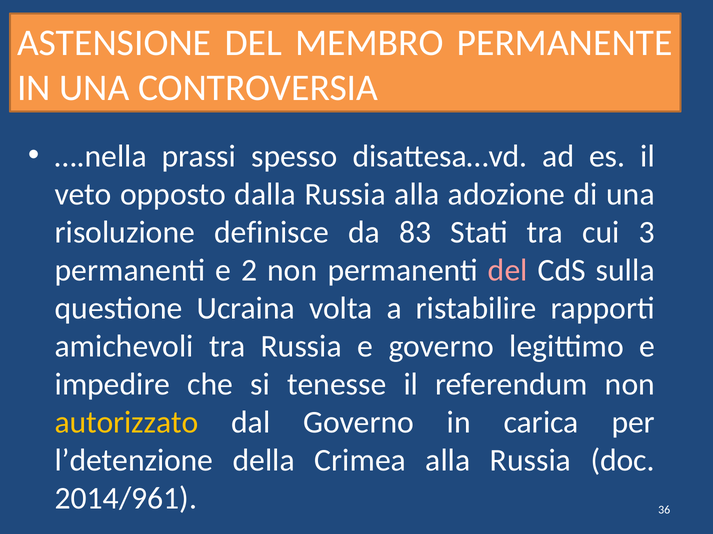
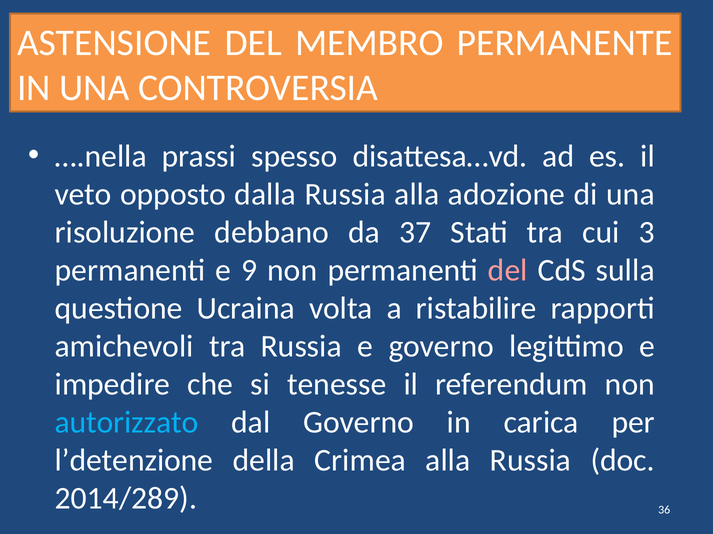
definisce: definisce -> debbano (272, 233)
83: 83 -> 37 (415, 233)
2: 2 -> 9 (249, 271)
autorizzato colour: yellow -> light blue (127, 423)
2014/961: 2014/961 -> 2014/289 (126, 499)
